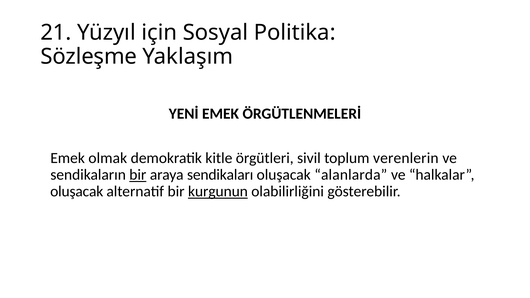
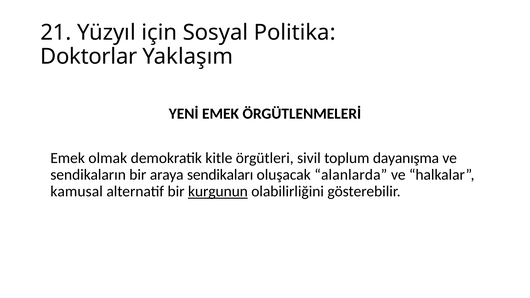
Sözleşme: Sözleşme -> Doktorlar (89, 56)
verenlerin: verenlerin -> dayanışma (406, 158)
bir underline: present -> none (138, 175)
oluşacak: oluşacak -> kamusal (77, 192)
